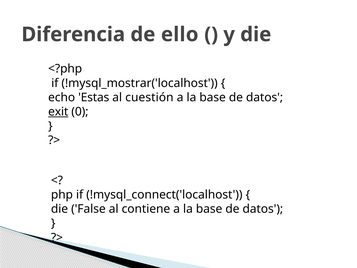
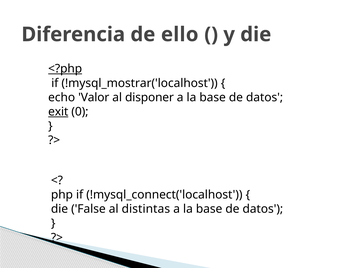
<?php underline: none -> present (65, 69)
Estas: Estas -> Valor (94, 97)
cuestión: cuestión -> disponer (149, 97)
contiene: contiene -> distintas (146, 209)
